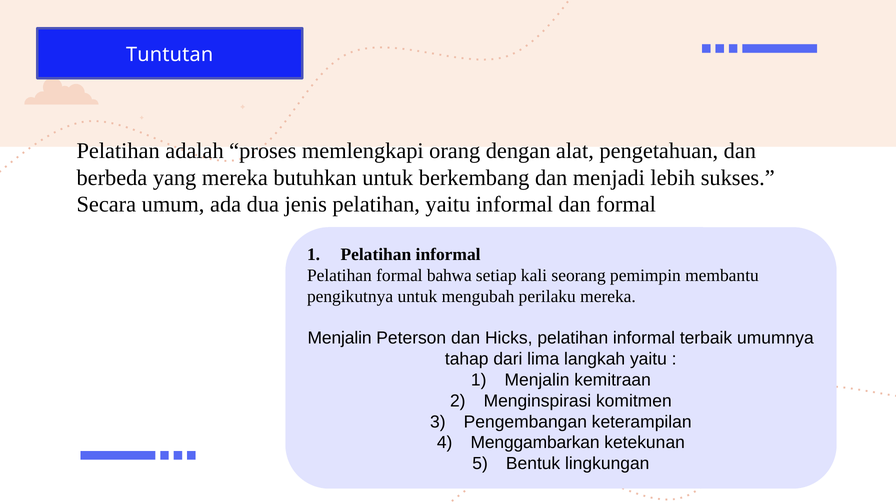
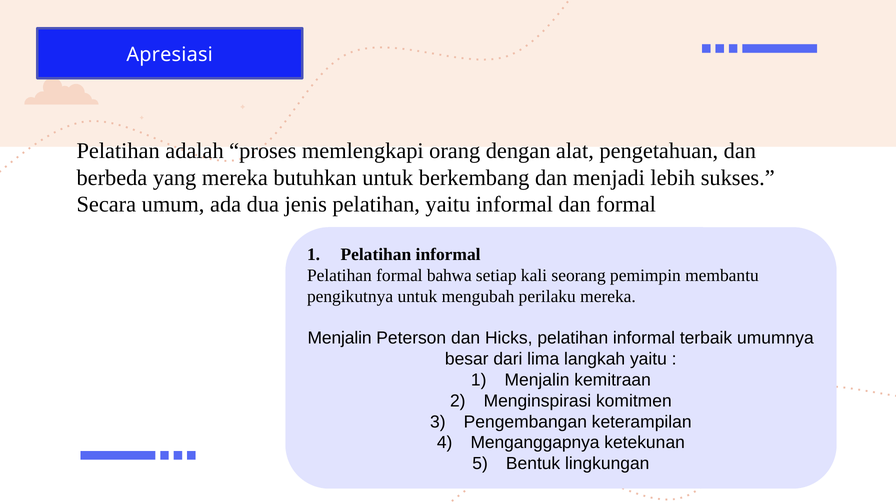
Tuntutan: Tuntutan -> Apresiasi (170, 54)
tahap: tahap -> besar (467, 359)
Menggambarkan: Menggambarkan -> Menganggapnya (535, 443)
